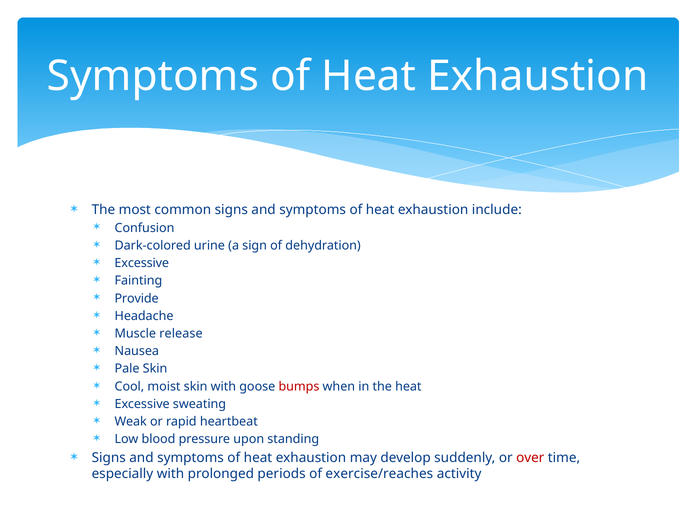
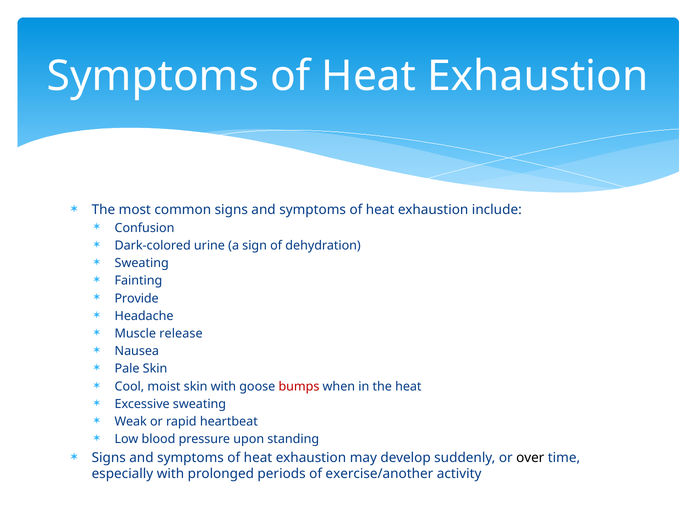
Excessive: Excessive -> Sweating (142, 263)
over colour: red -> black (530, 458)
exercise/reaches: exercise/reaches -> exercise/another (379, 474)
